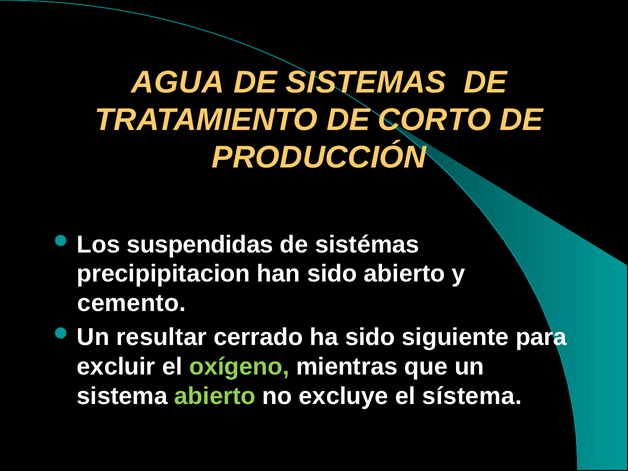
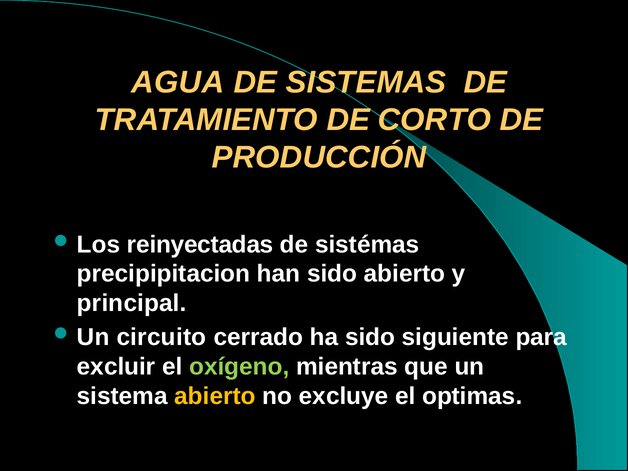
suspendidas: suspendidas -> reinyectadas (200, 245)
cemento: cemento -> principal (132, 303)
resultar: resultar -> circuito (161, 337)
abierto colour: light green -> yellow (215, 396)
sístema: sístema -> optimas (472, 396)
